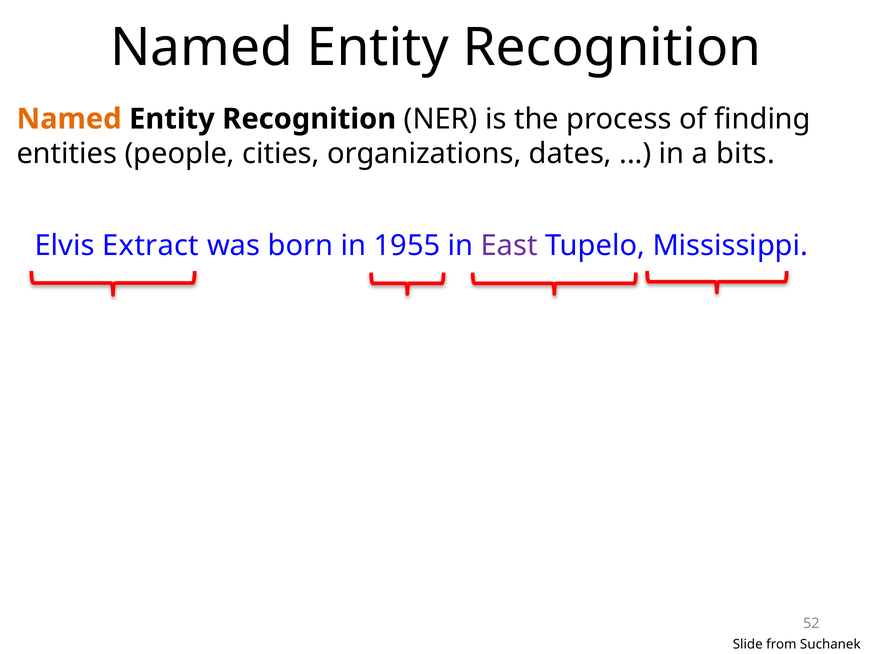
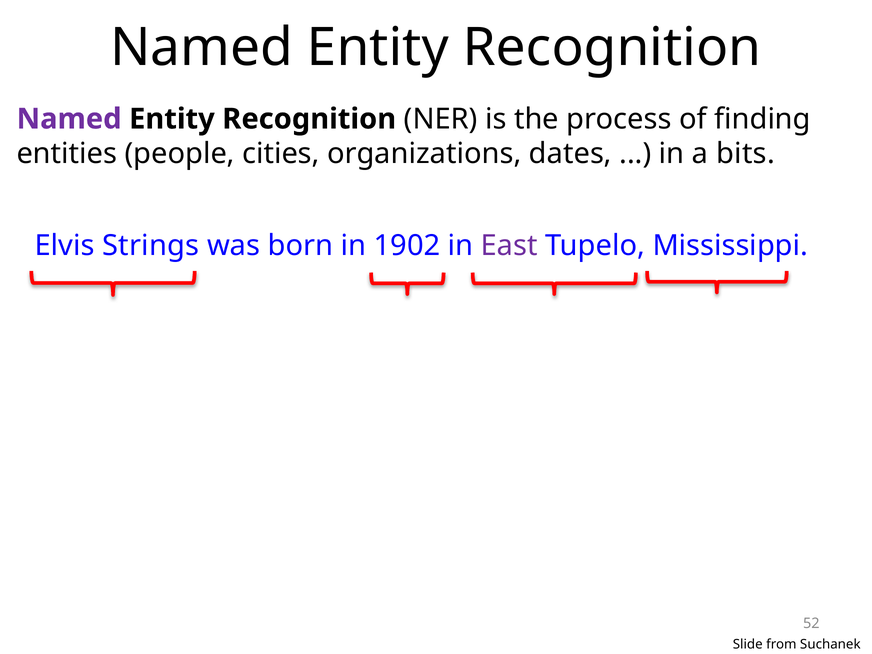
Named colour: orange -> purple (69, 119)
Extract: Extract -> Strings (151, 246)
1955: 1955 -> 1902 (407, 246)
